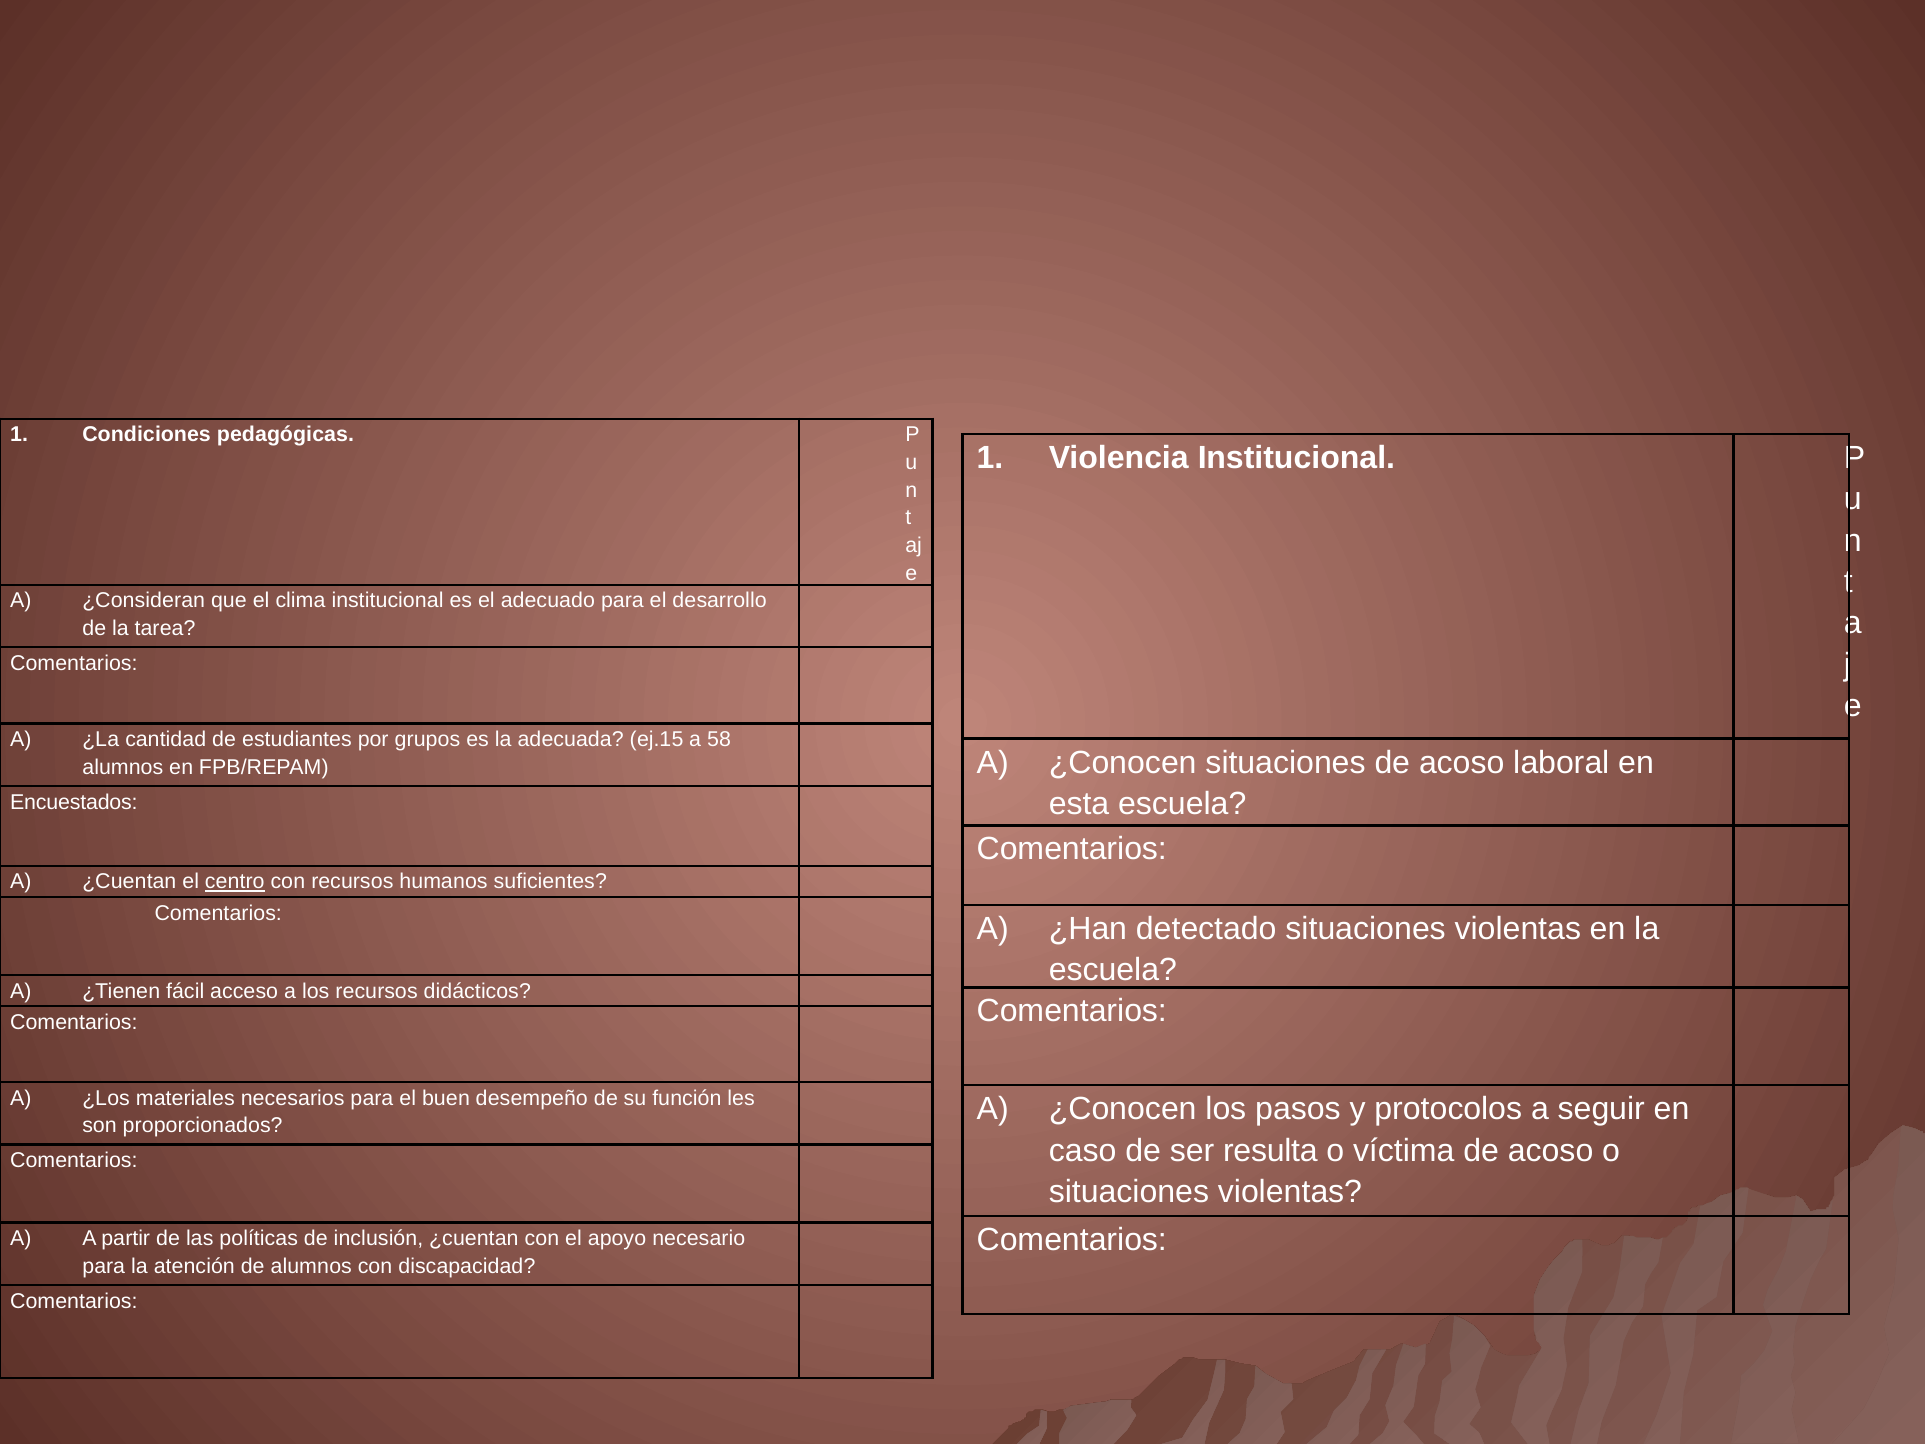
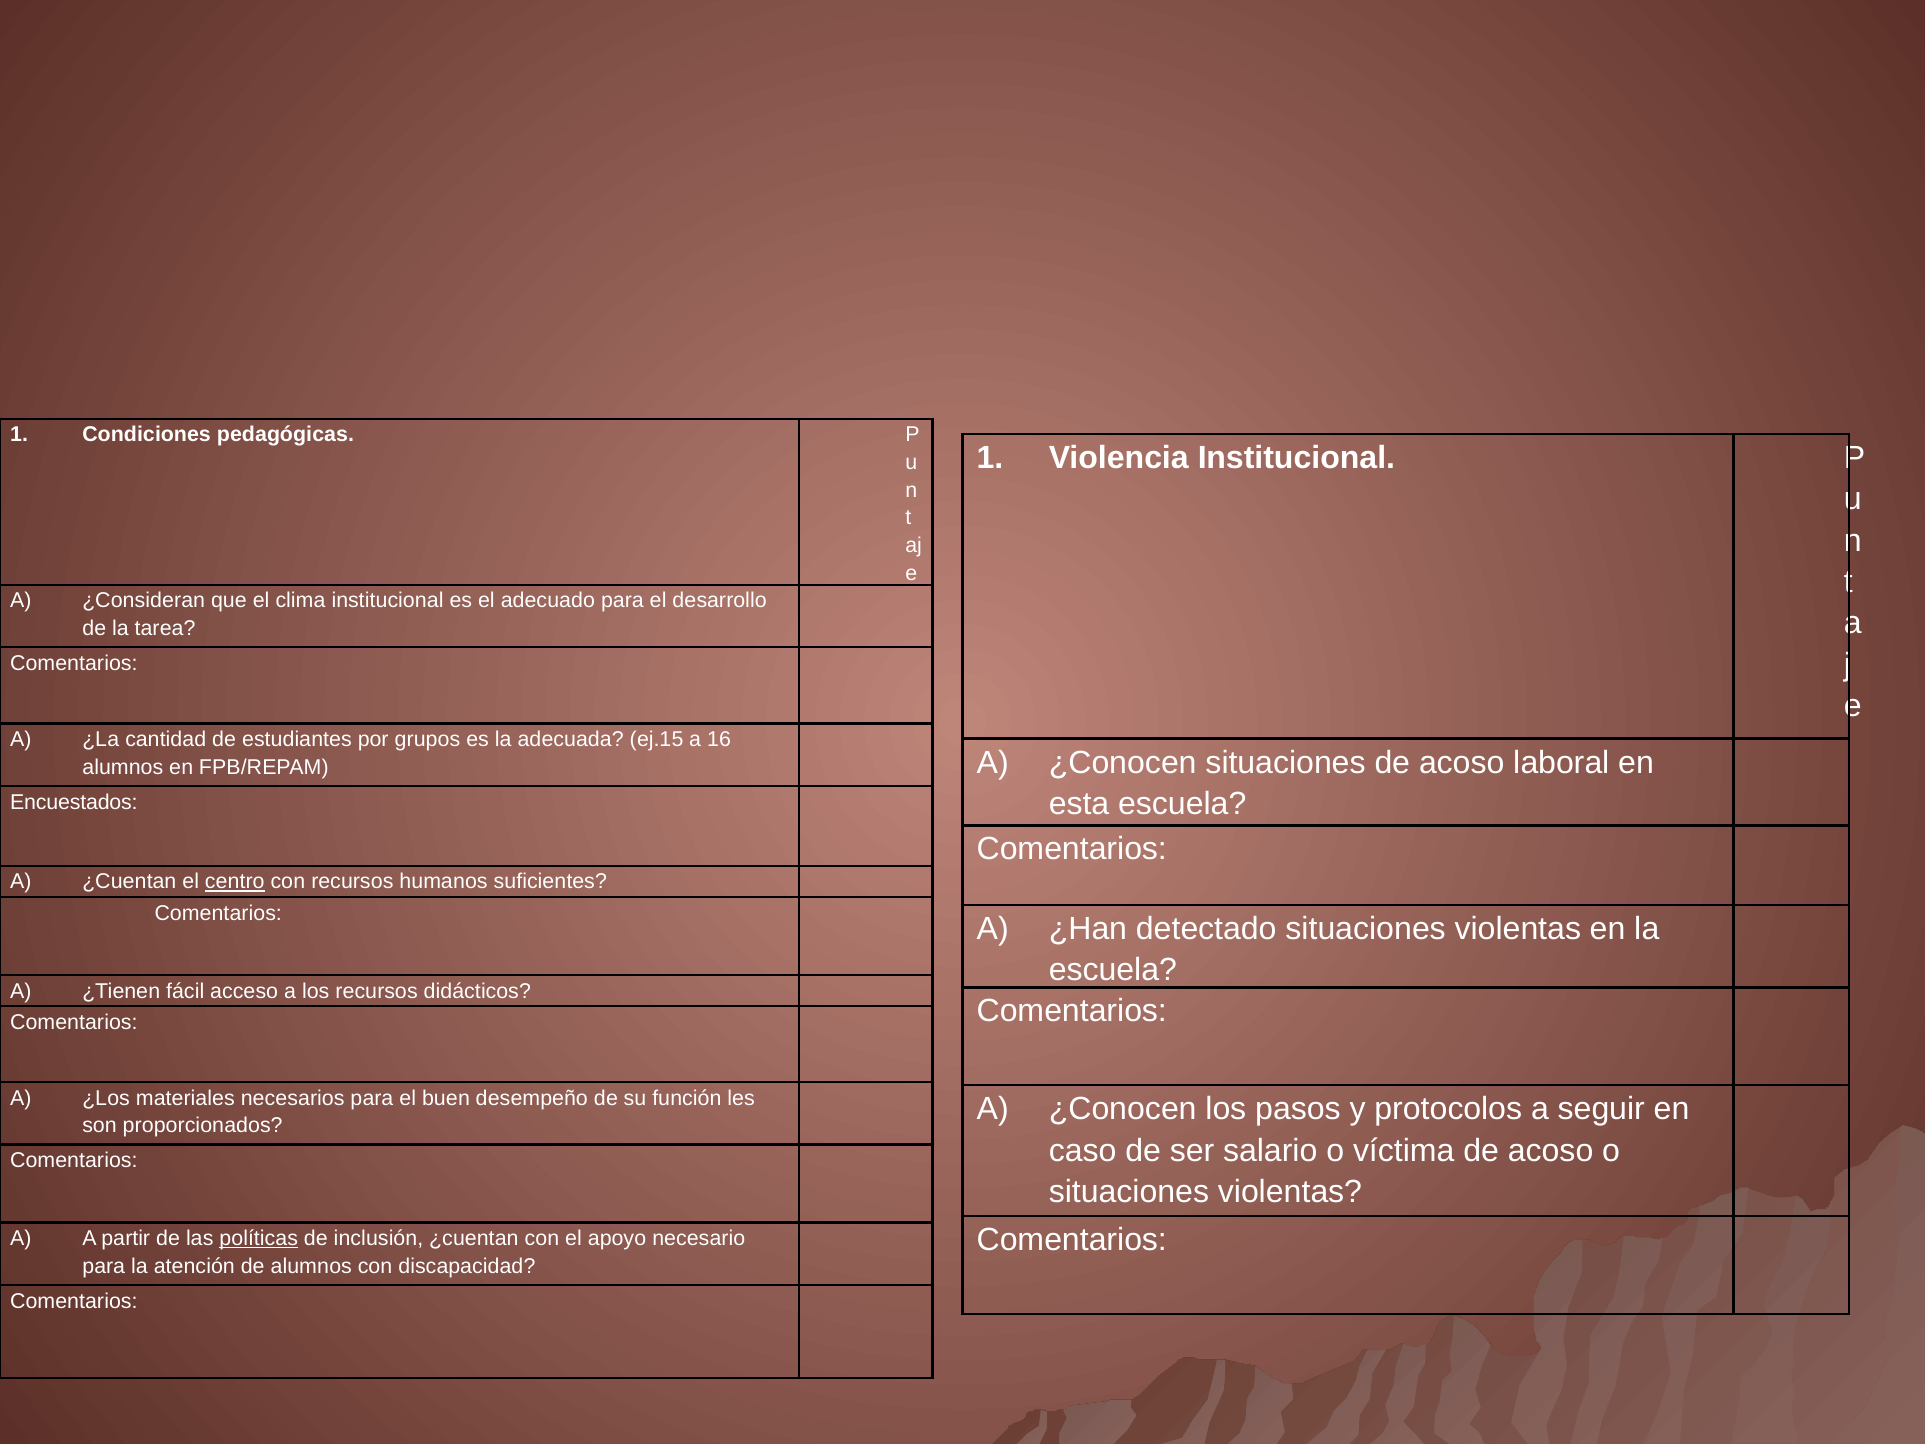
58: 58 -> 16 (719, 740)
resulta: resulta -> salario (1270, 1150)
políticas underline: none -> present (259, 1238)
